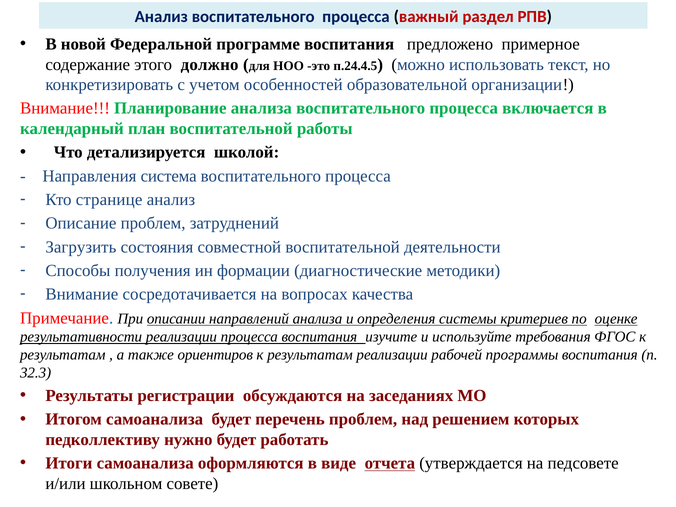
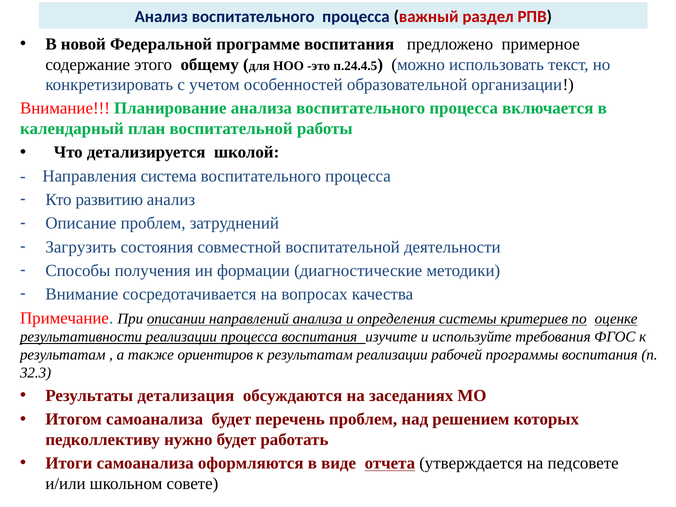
должно: должно -> общему (210, 64)
странице: странице -> развитию (109, 200)
регистрации: регистрации -> детализация (186, 396)
